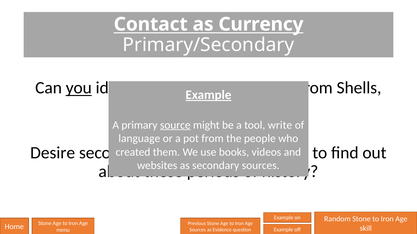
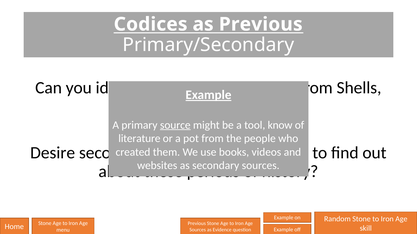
Contact: Contact -> Codices (151, 24)
as Currency: Currency -> Previous (261, 24)
you underline: present -> none (79, 88)
write: write -> know (280, 125)
language: language -> literature (139, 139)
